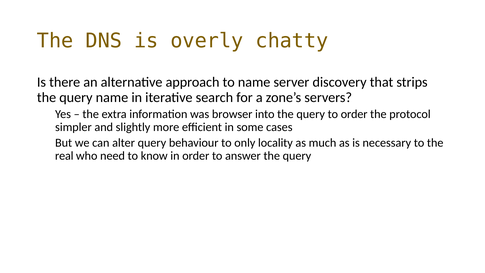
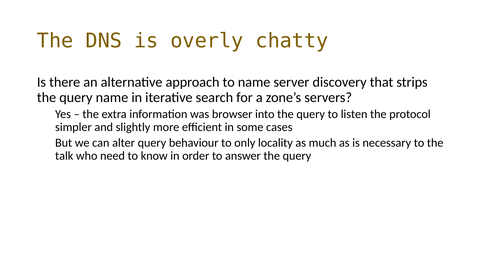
to order: order -> listen (354, 114)
real: real -> talk (64, 156)
